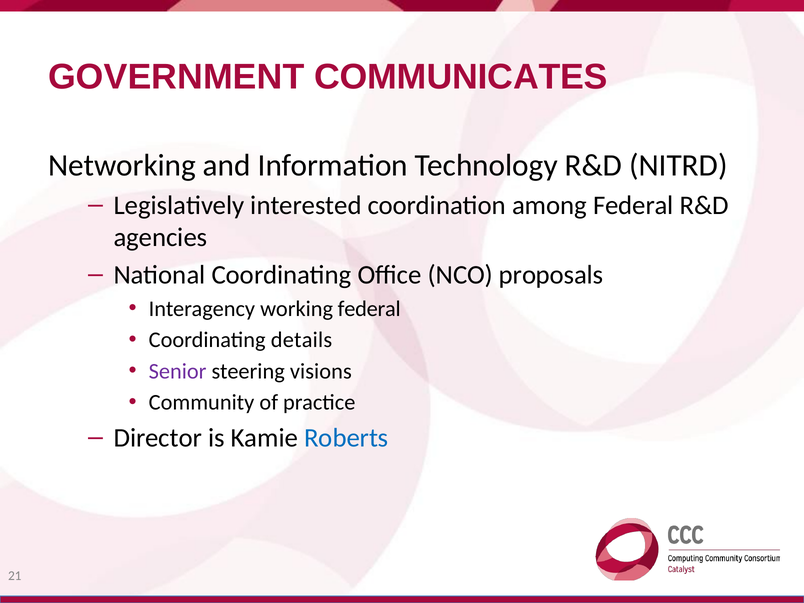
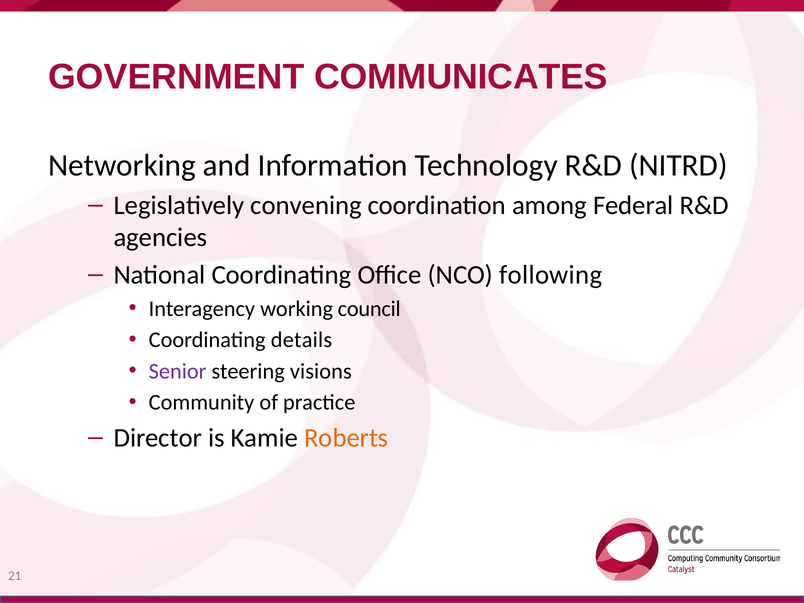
interested: interested -> convening (306, 205)
proposals: proposals -> following (551, 275)
working federal: federal -> council (369, 309)
Roberts colour: blue -> orange (346, 438)
